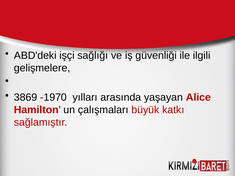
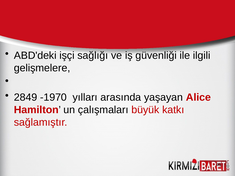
3869: 3869 -> 2849 (26, 97)
